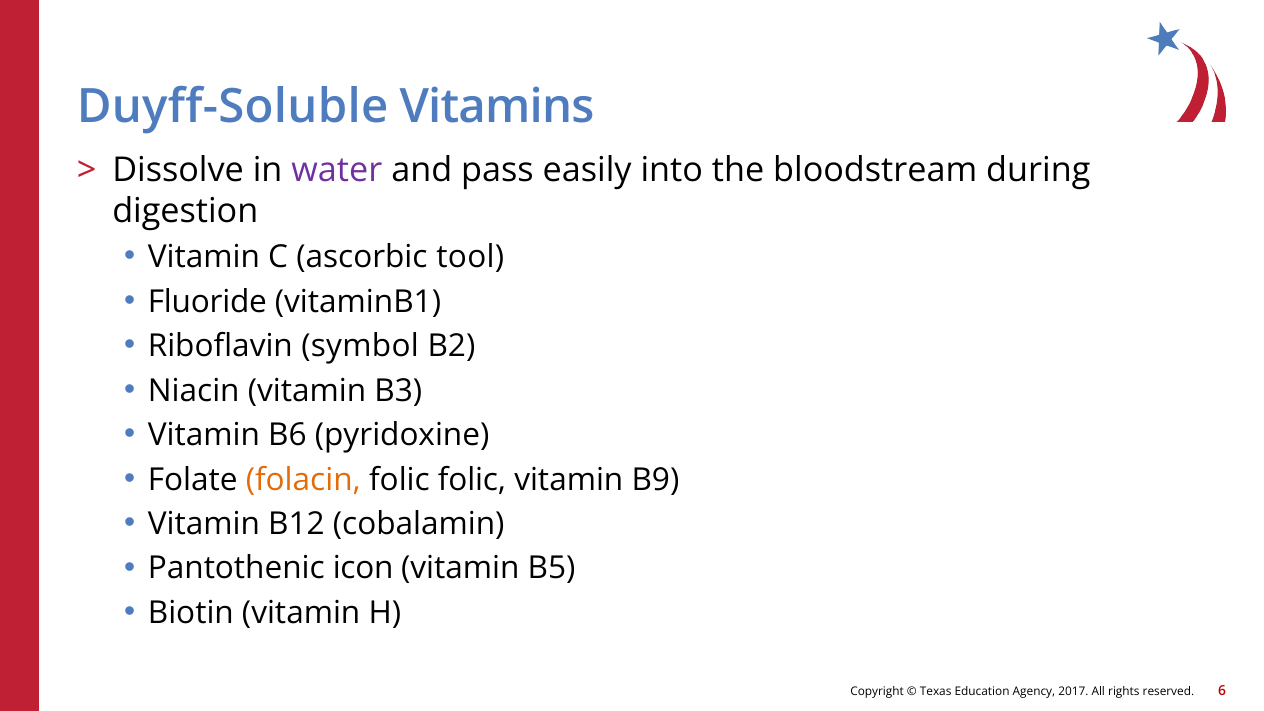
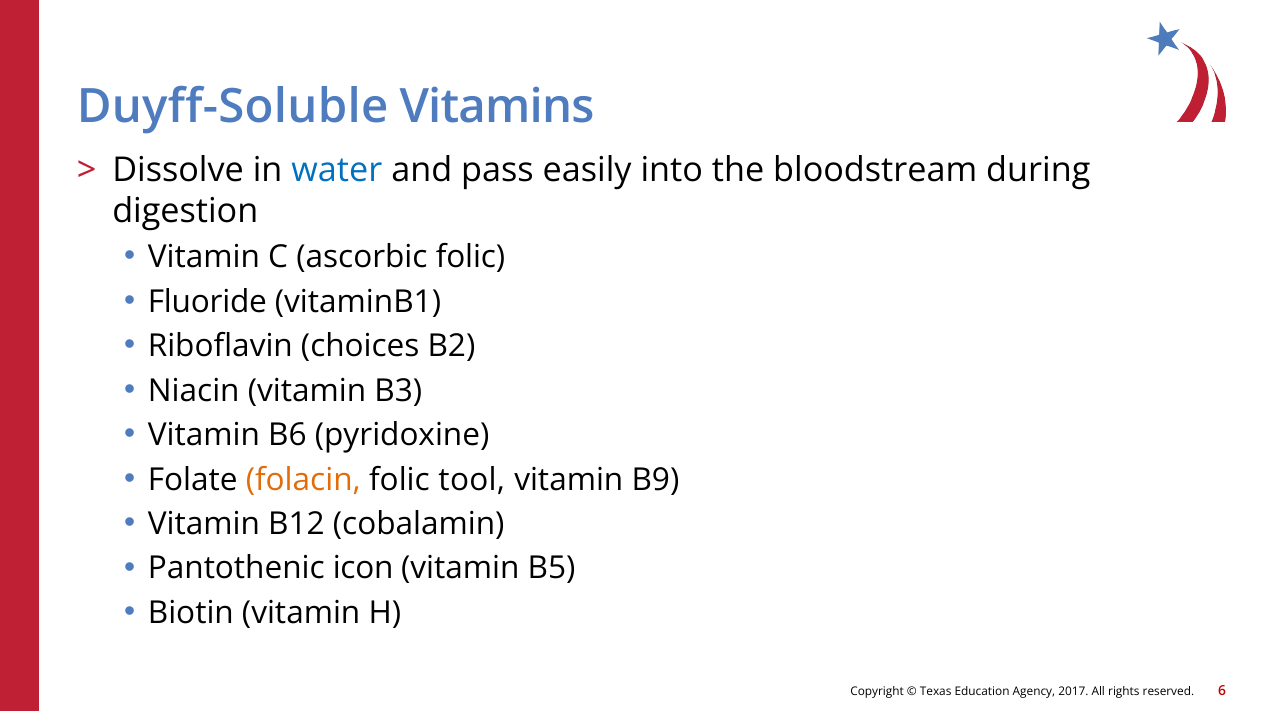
water colour: purple -> blue (337, 170)
ascorbic tool: tool -> folic (471, 257)
symbol: symbol -> choices (360, 346)
folic folic: folic -> tool (472, 480)
